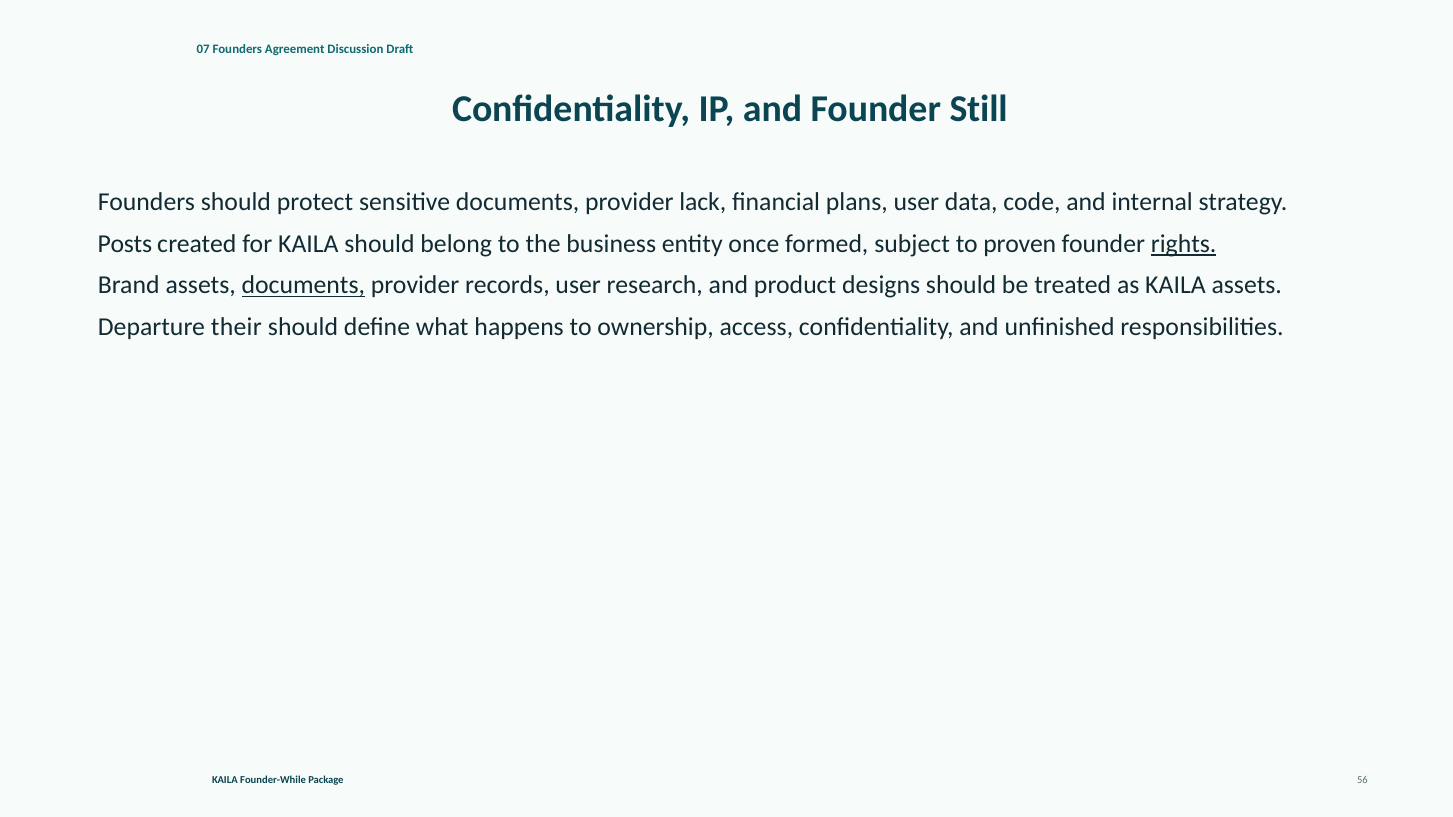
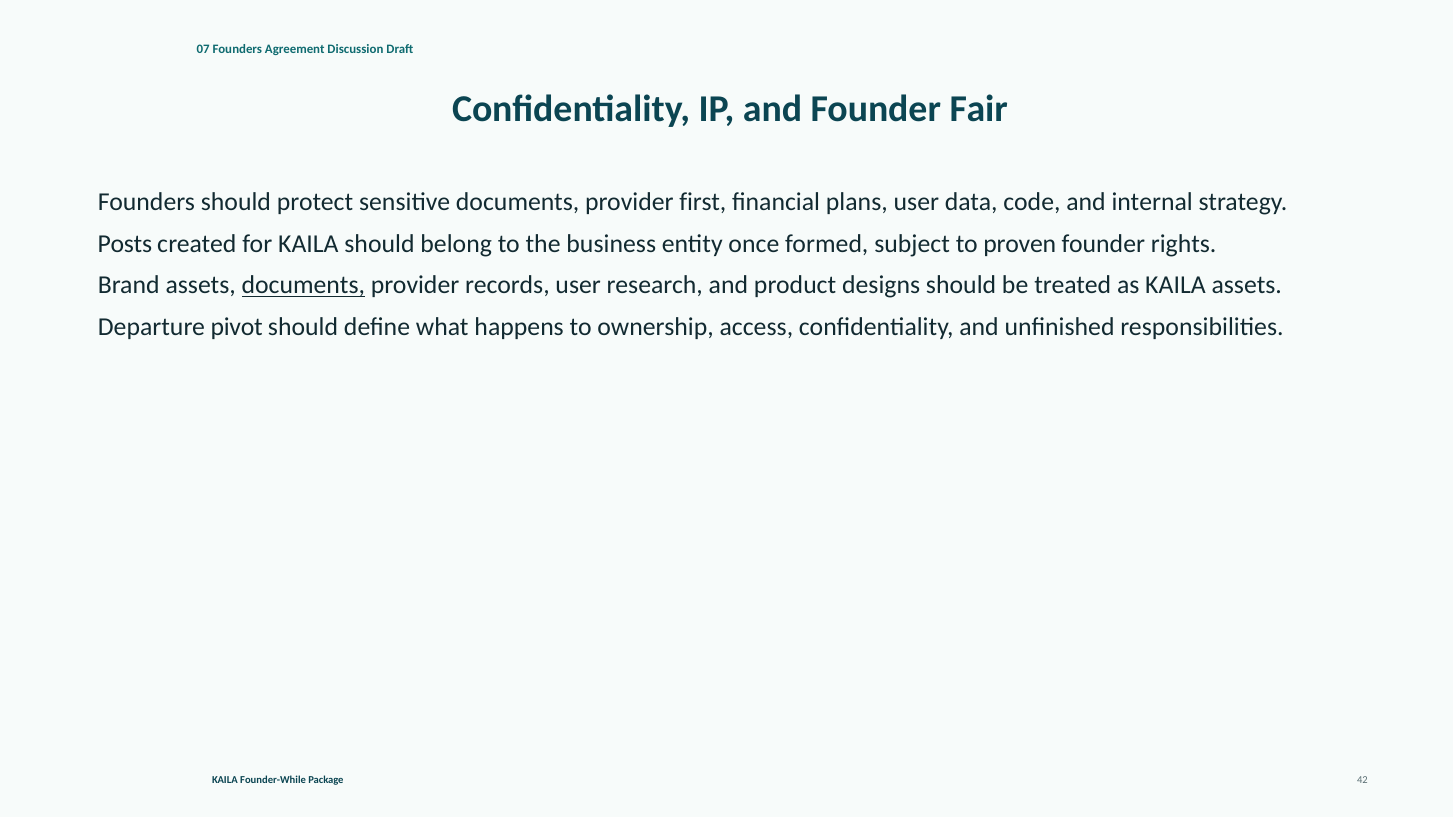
Still: Still -> Fair (979, 109)
lack: lack -> first (703, 202)
rights underline: present -> none (1184, 244)
their: their -> pivot (237, 327)
56: 56 -> 42 (1362, 781)
